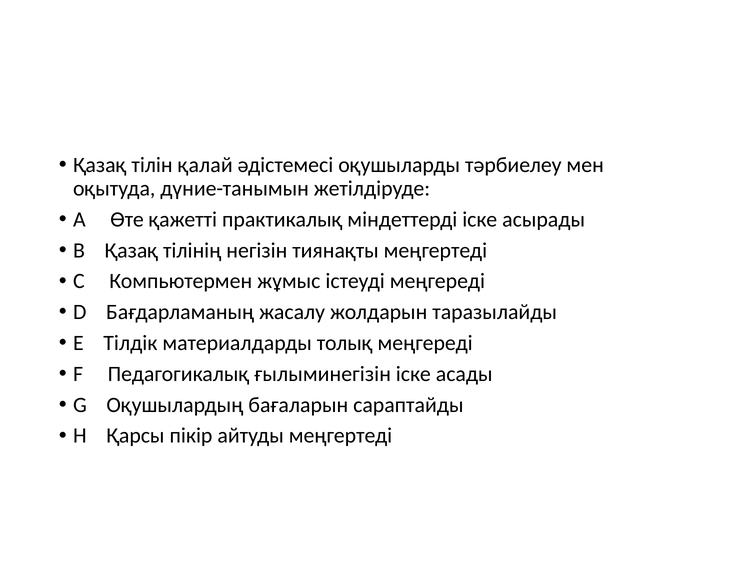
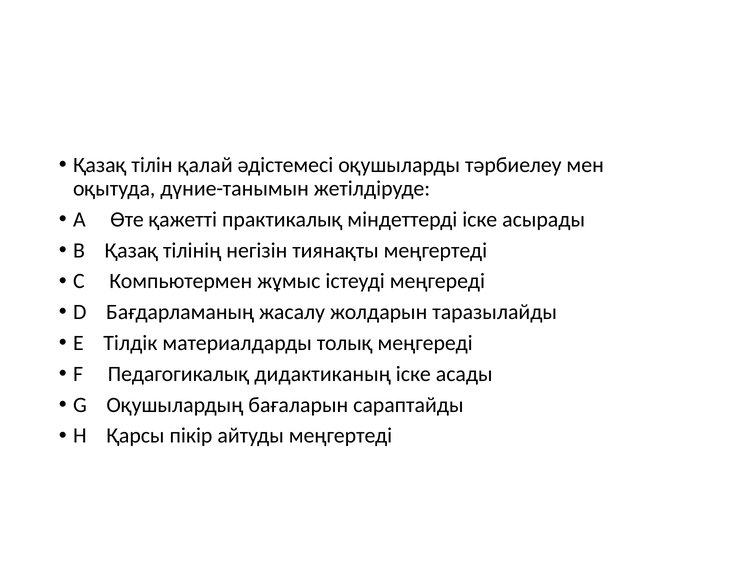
ғылыминегізін: ғылыминегізін -> дидактиканың (323, 374)
